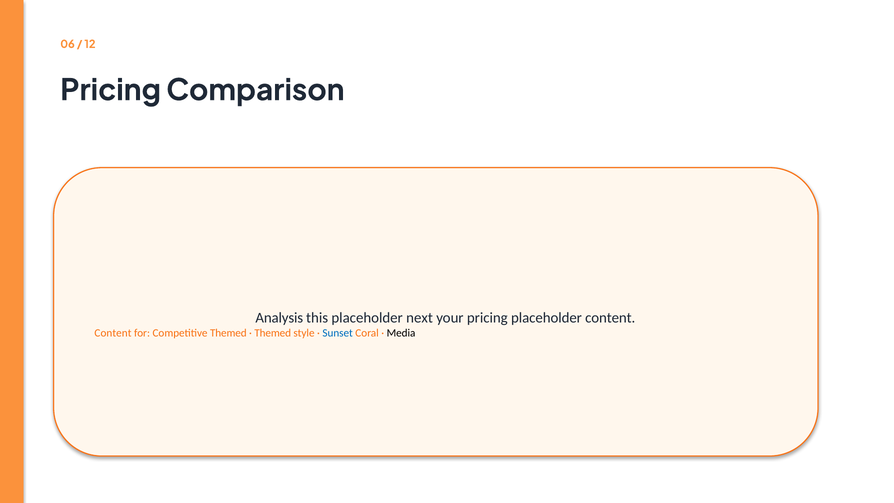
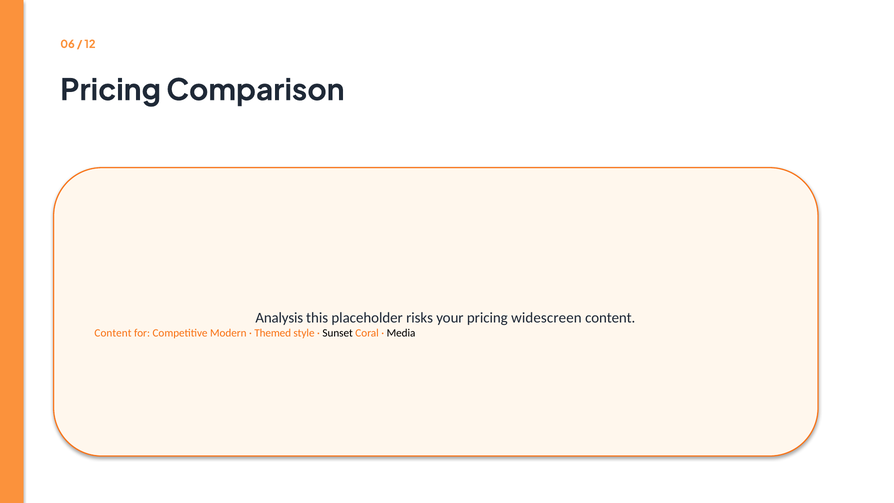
next: next -> risks (420, 318)
pricing placeholder: placeholder -> widescreen (546, 318)
Competitive Themed: Themed -> Modern (228, 333)
Sunset colour: blue -> black (338, 333)
